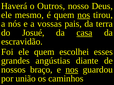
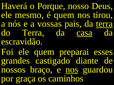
Outros: Outros -> Porque (51, 6)
nos underline: present -> none (84, 15)
terra underline: none -> present (104, 24)
do Josué: Josué -> Terra (33, 33)
escolhei: escolhei -> preparai (74, 52)
angústias: angústias -> castigado (53, 61)
união: união -> graça (26, 79)
